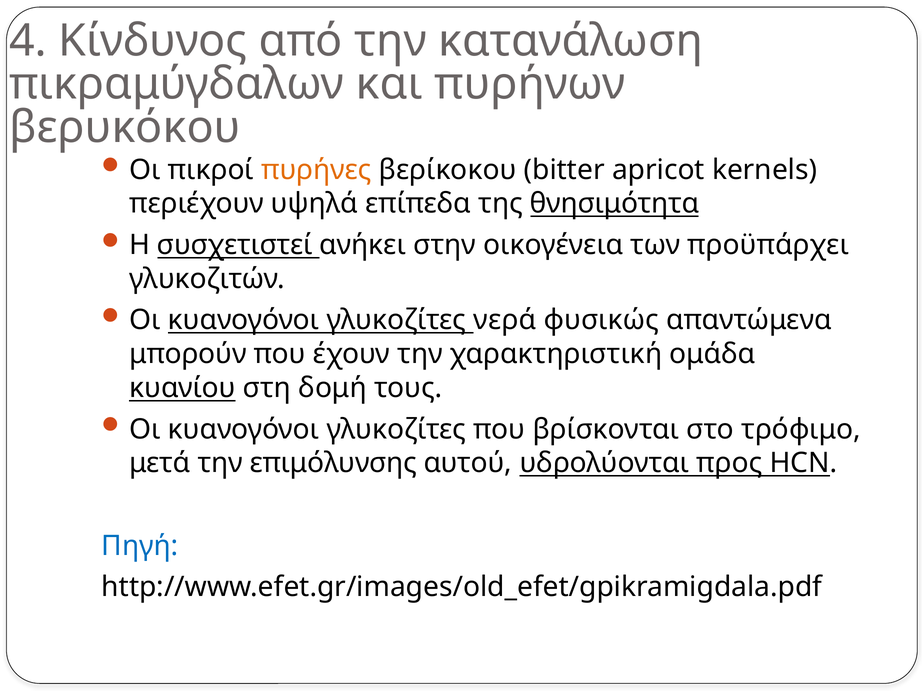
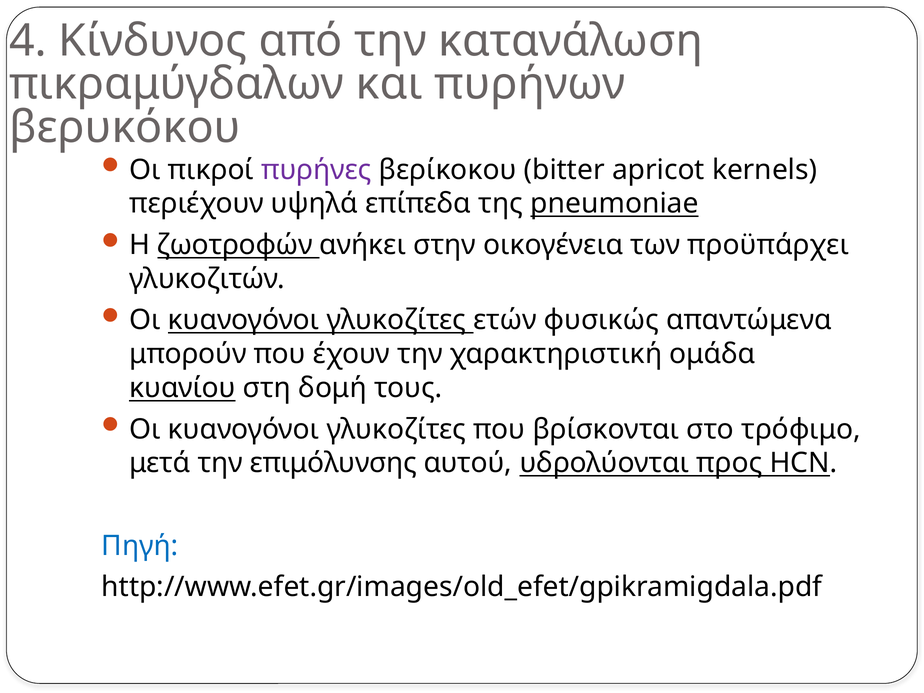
πυρήνες colour: orange -> purple (316, 170)
θνησιμότητα: θνησιμότητα -> pneumoniae (615, 204)
συσχετιστεί: συσχετιστεί -> ζωοτροφών (235, 245)
νερά: νερά -> ετών (505, 320)
